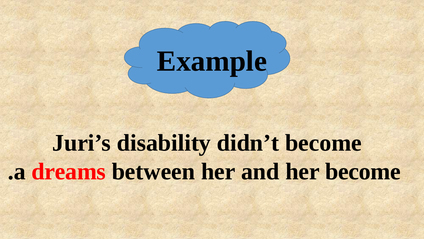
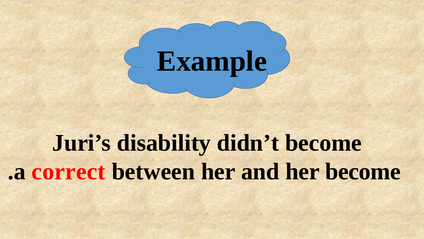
dreams: dreams -> correct (69, 171)
